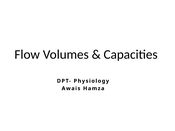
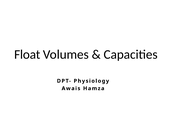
Flow: Flow -> Float (27, 55)
